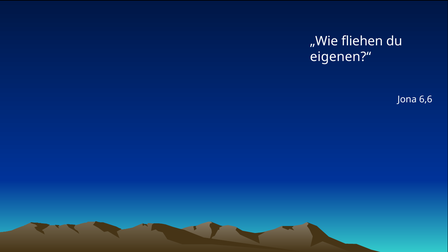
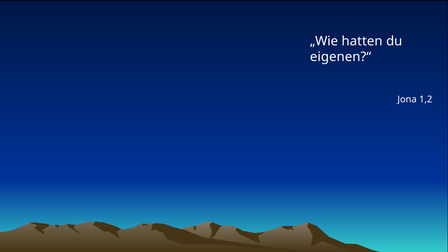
fliehen: fliehen -> hatten (362, 41)
6,6: 6,6 -> 1,2 (426, 100)
